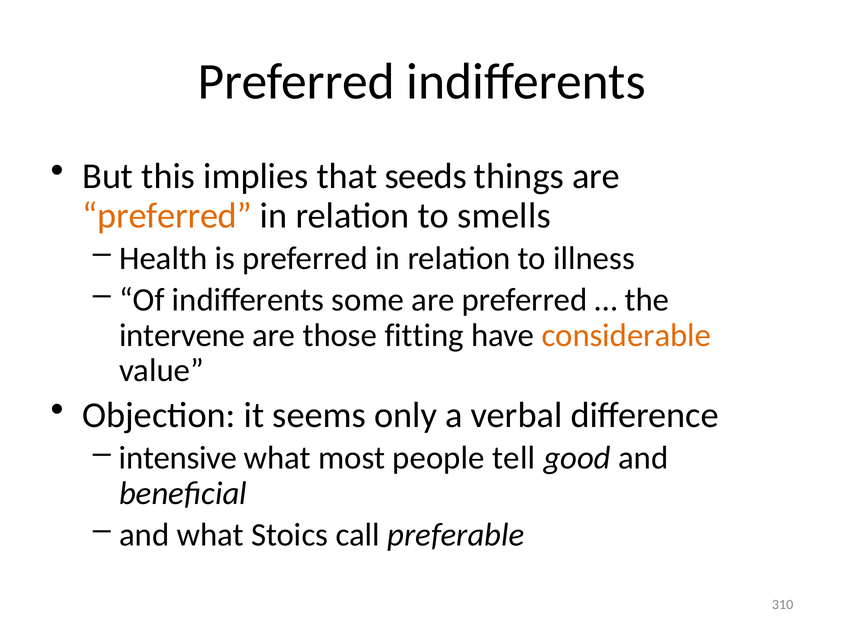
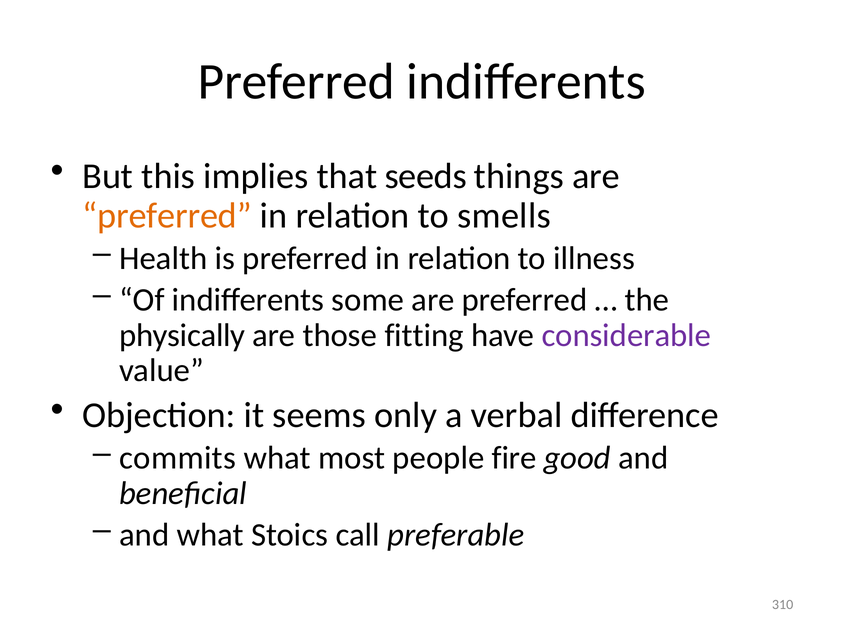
intervene: intervene -> physically (182, 335)
considerable colour: orange -> purple (626, 335)
intensive: intensive -> commits (178, 458)
tell: tell -> fire (514, 458)
